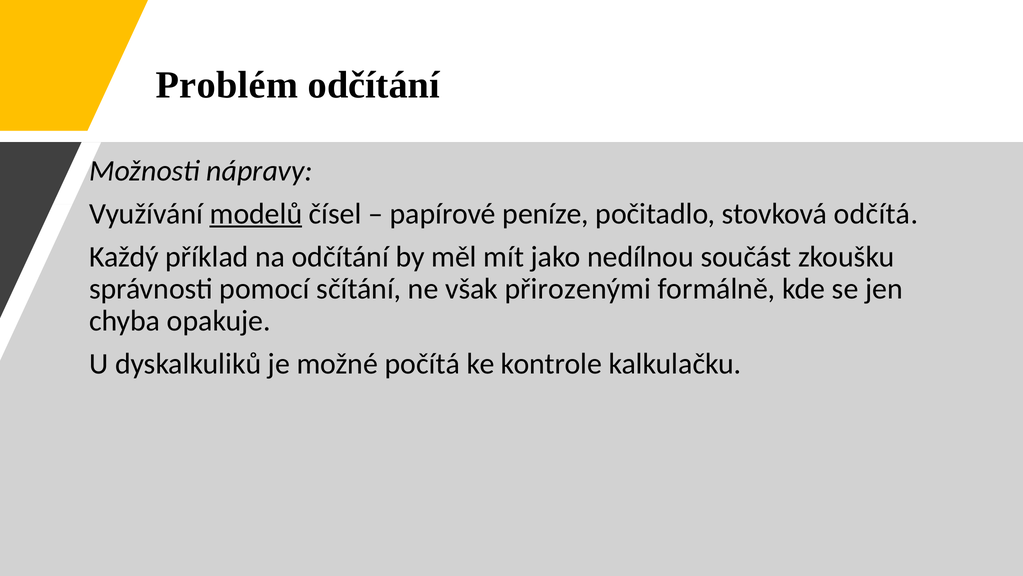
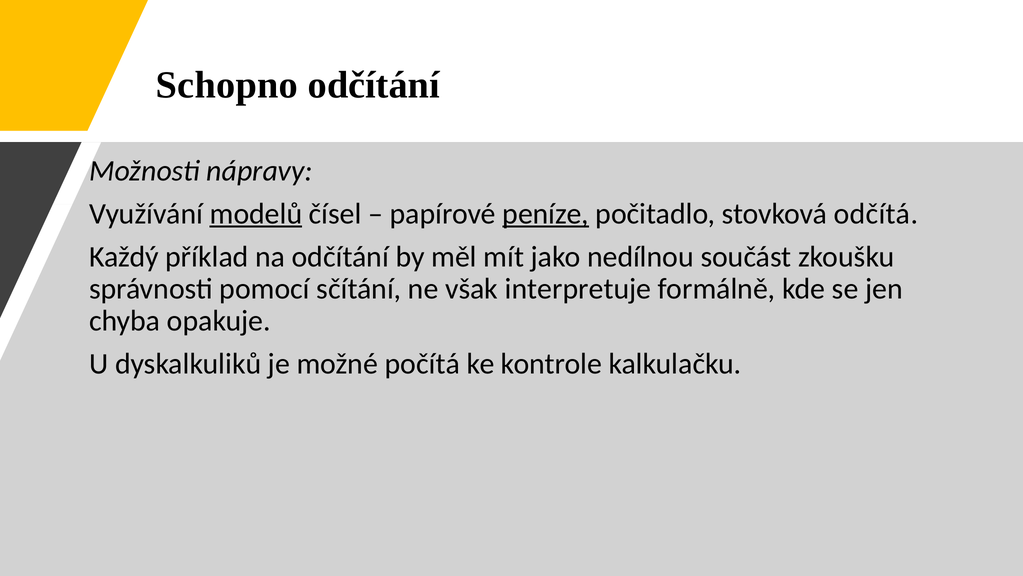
Problém: Problém -> Schopno (227, 85)
peníze underline: none -> present (546, 214)
přirozenými: přirozenými -> interpretuje (578, 289)
